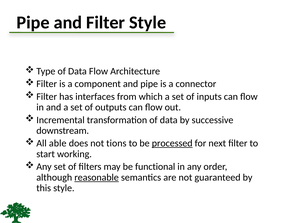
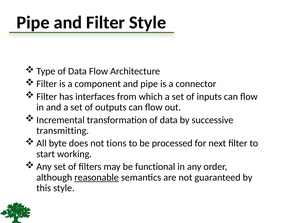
downstream: downstream -> transmitting (63, 130)
able: able -> byte (58, 143)
processed underline: present -> none (172, 143)
